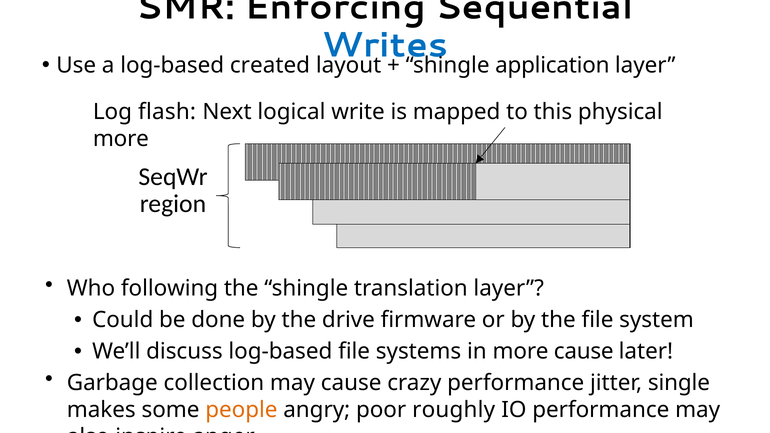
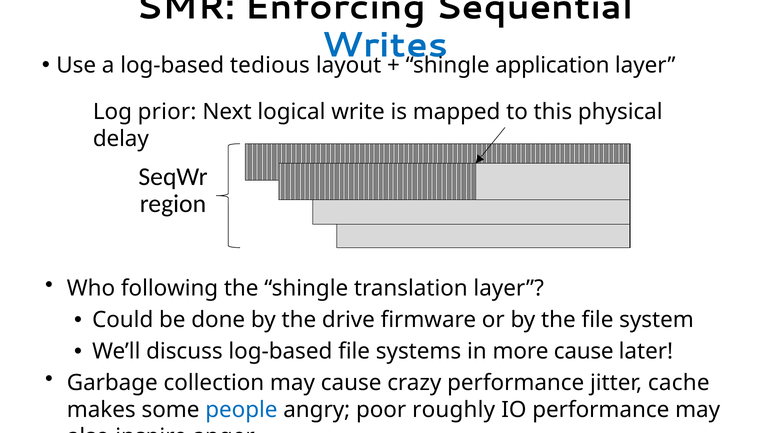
created: created -> tedious (270, 65)
flash: flash -> prior (167, 112)
more: more -> delay (121, 139)
single: single -> cache (679, 383)
people colour: orange -> blue (241, 410)
